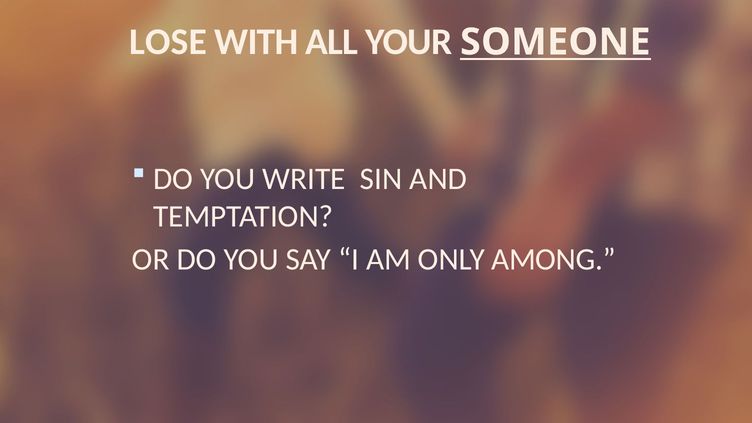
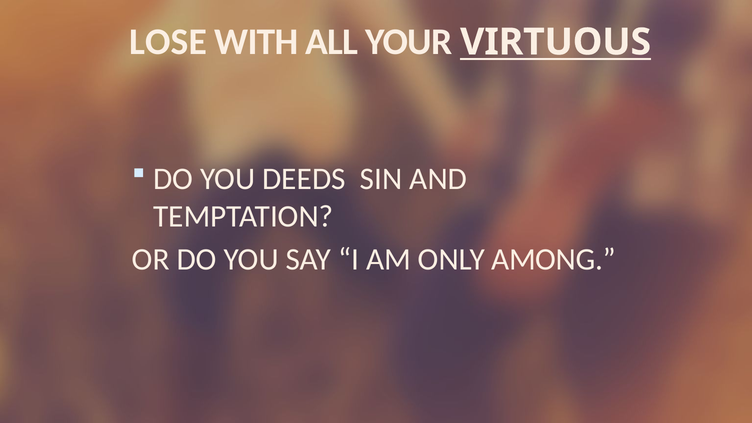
SOMEONE: SOMEONE -> VIRTUOUS (556, 42)
WRITE: WRITE -> DEEDS (304, 179)
